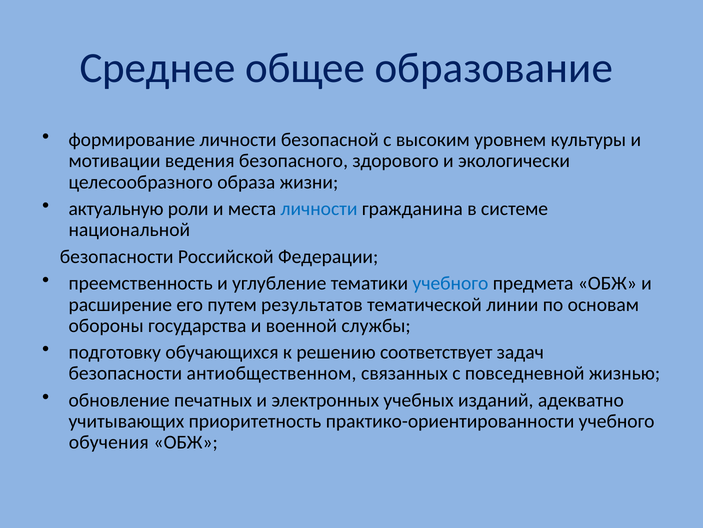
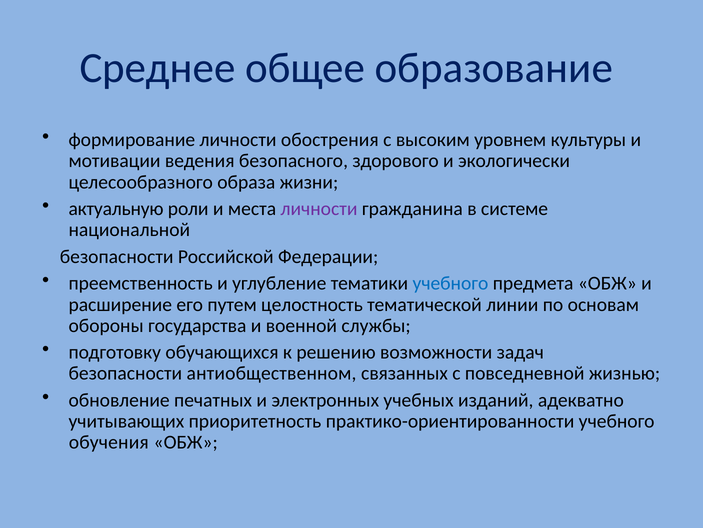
безопасной: безопасной -> обострения (330, 140)
личности colour: blue -> purple (319, 209)
результатов: результатов -> целостность (312, 304)
соответствует: соответствует -> возможности (436, 352)
